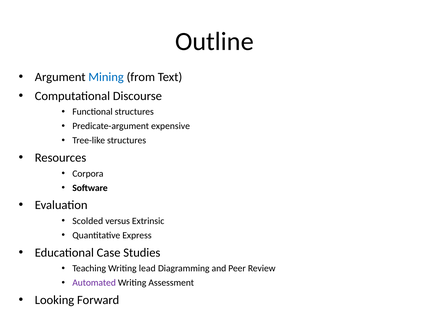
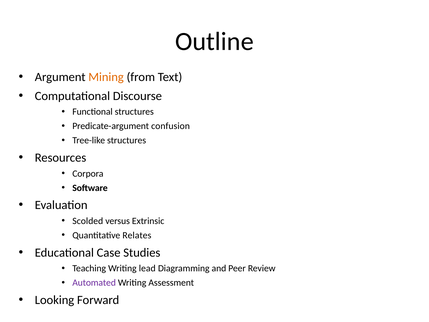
Mining colour: blue -> orange (106, 77)
expensive: expensive -> confusion (171, 126)
Express: Express -> Relates (137, 235)
